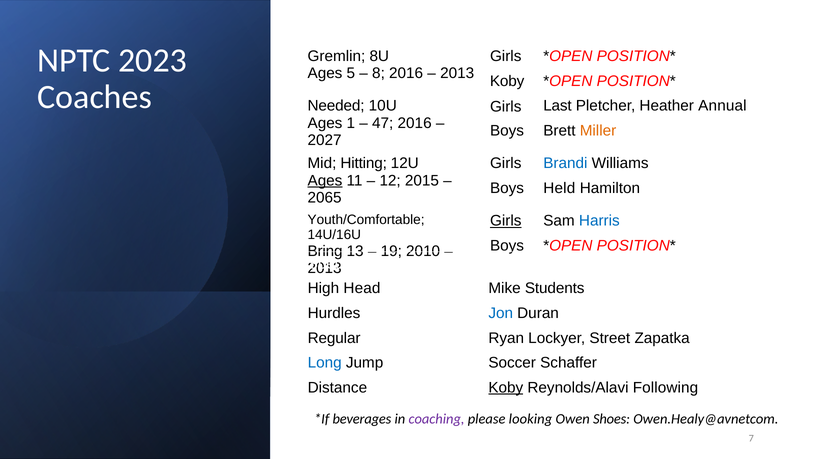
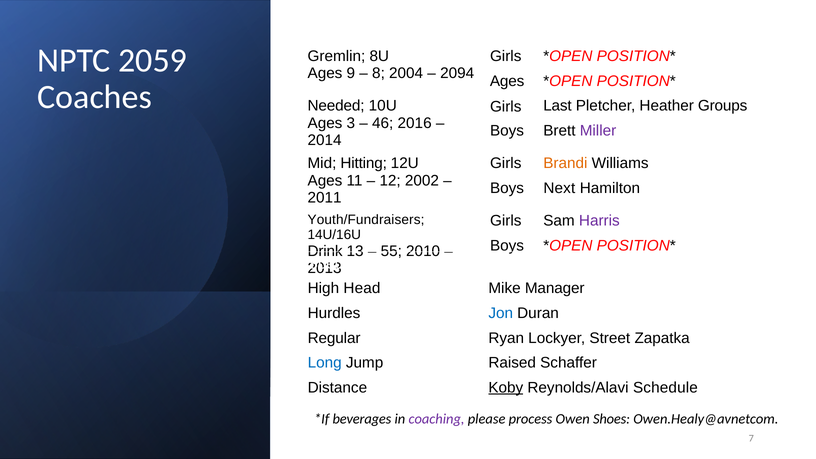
2023: 2023 -> 2059 (153, 60)
5: 5 -> 9 (351, 73)
8 2016: 2016 -> 2004 (406, 73)
2013: 2013 -> 2094 (457, 73)
Koby: Koby -> Ages (507, 81)
Annual: Annual -> Groups (723, 106)
1: 1 -> 3 (351, 123)
47: 47 -> 46 (383, 123)
Miller colour: orange -> purple (598, 131)
2027: 2027 -> 2014 (325, 140)
Brandi colour: blue -> orange (565, 163)
Ages underline: present -> none (325, 181)
2015: 2015 -> 2002 (422, 181)
Held: Held -> Next (559, 188)
2065: 2065 -> 2011 (325, 198)
Youth/Comfortable: Youth/Comfortable -> Youth/Fundraisers (366, 220)
Girls underline: present -> none (506, 221)
Harris colour: blue -> purple (599, 221)
Bring: Bring -> Drink (325, 251)
19: 19 -> 55 (391, 251)
Students: Students -> Manager (555, 288)
Soccer: Soccer -> Raised (512, 363)
Following: Following -> Schedule (665, 388)
looking: looking -> process (531, 419)
